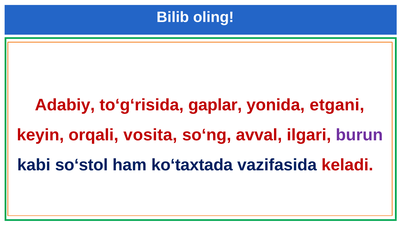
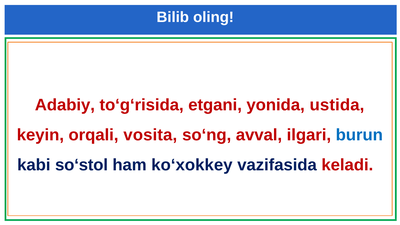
gaplar: gaplar -> etgani (215, 105)
etgani: etgani -> ustida (337, 105)
burun colour: purple -> blue (359, 135)
ko‘taxtada: ko‘taxtada -> ko‘xokkey (192, 165)
